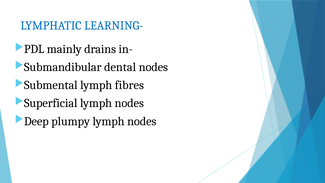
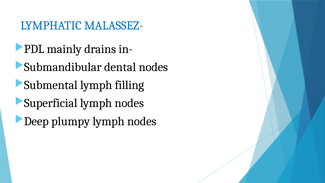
LEARNING-: LEARNING- -> MALASSEZ- (114, 26)
fibres: fibres -> filling (129, 85)
